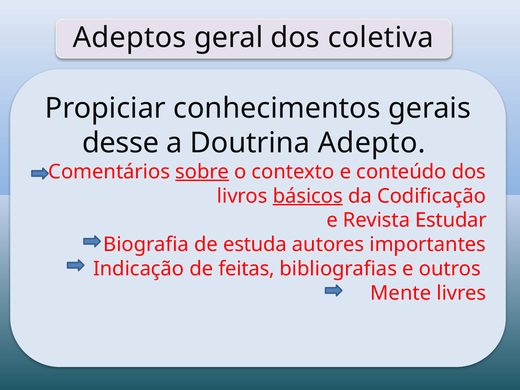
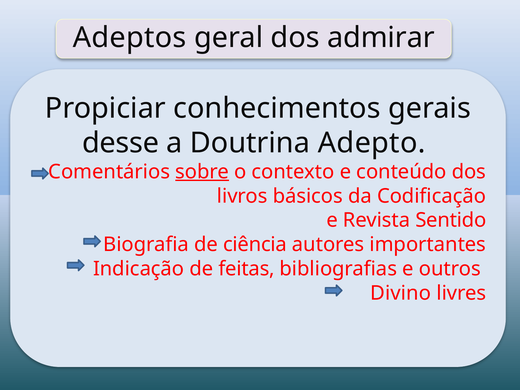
coletiva: coletiva -> admirar (381, 37)
básicos underline: present -> none (308, 196)
Estudar: Estudar -> Sentido (451, 220)
estuda: estuda -> ciência (255, 245)
Mente: Mente -> Divino (401, 293)
